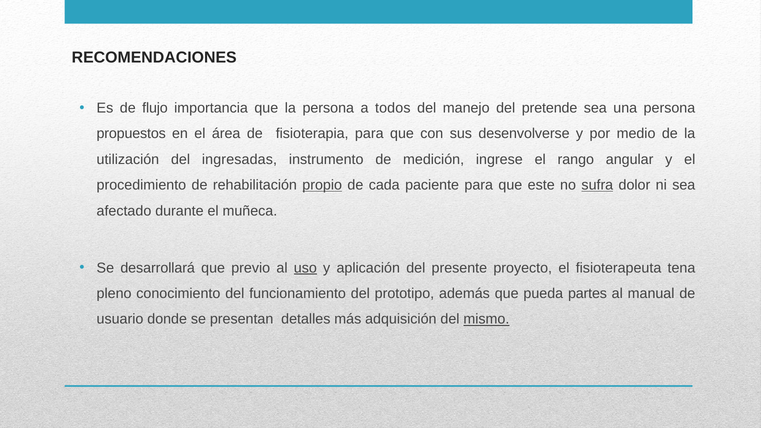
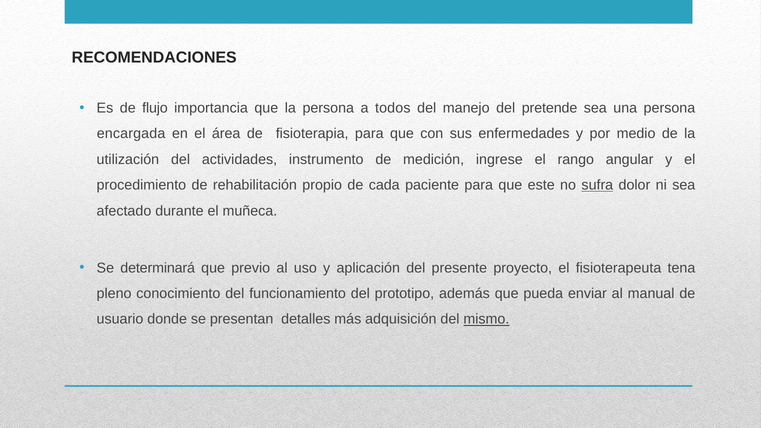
propuestos: propuestos -> encargada (131, 134)
desenvolverse: desenvolverse -> enfermedades (524, 134)
ingresadas: ingresadas -> actividades (240, 159)
propio underline: present -> none (322, 185)
desarrollará: desarrollará -> determinará (158, 268)
uso underline: present -> none (305, 268)
partes: partes -> enviar (587, 294)
